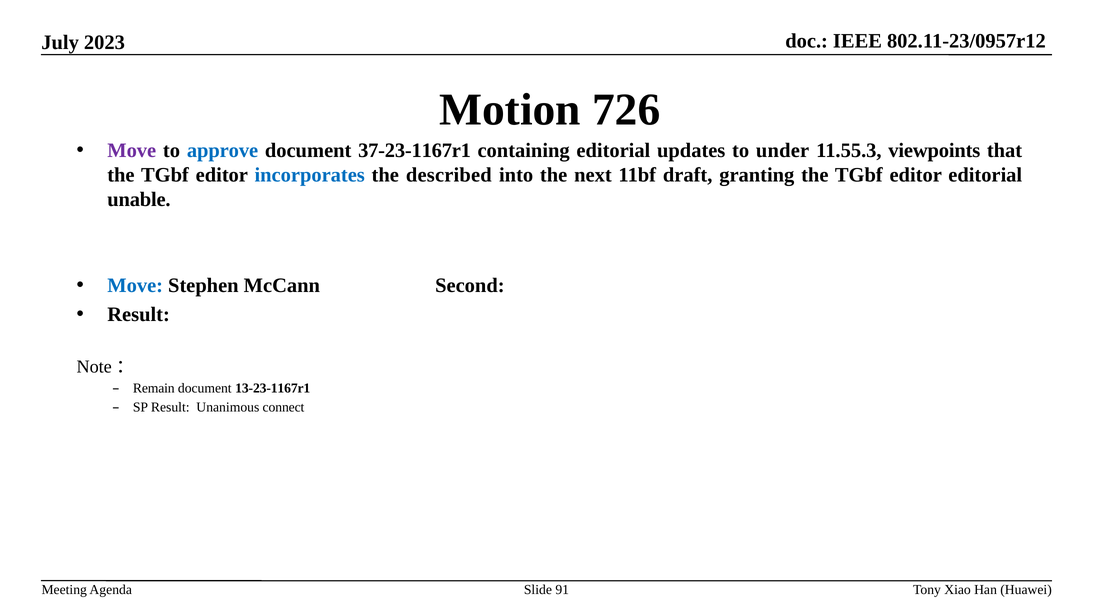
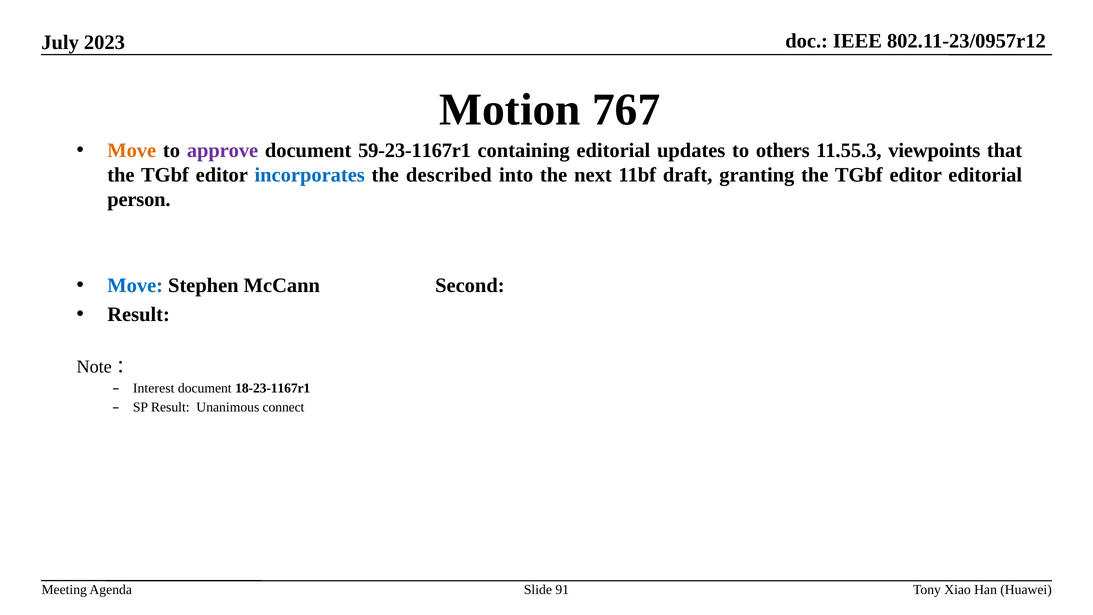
726: 726 -> 767 (626, 110)
Move colour: purple -> orange (132, 150)
approve colour: blue -> purple (223, 150)
37-23-1167r1: 37-23-1167r1 -> 59-23-1167r1 (415, 150)
under: under -> others (783, 150)
unable: unable -> person (139, 200)
Remain: Remain -> Interest (154, 388)
13-23-1167r1: 13-23-1167r1 -> 18-23-1167r1 (273, 388)
